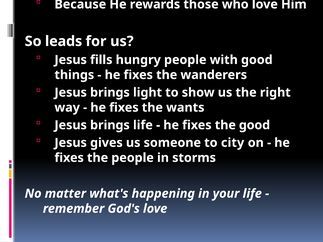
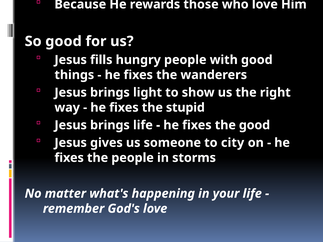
So leads: leads -> good (63, 41)
fixes the wants: wants -> stupid (185, 108)
